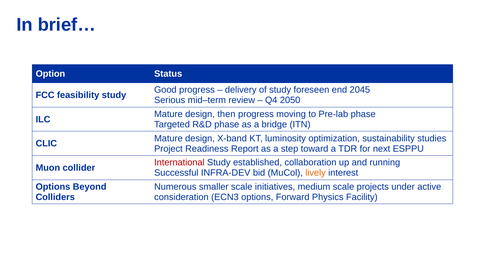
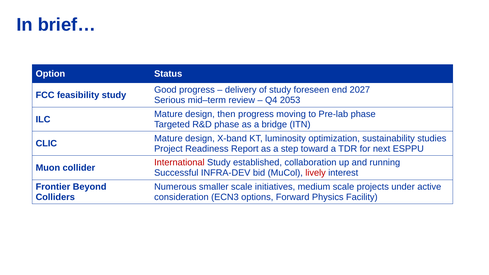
2045: 2045 -> 2027 (360, 90)
2050: 2050 -> 2053 (290, 100)
lively colour: orange -> red (316, 173)
Options: Options -> Frontier (53, 187)
